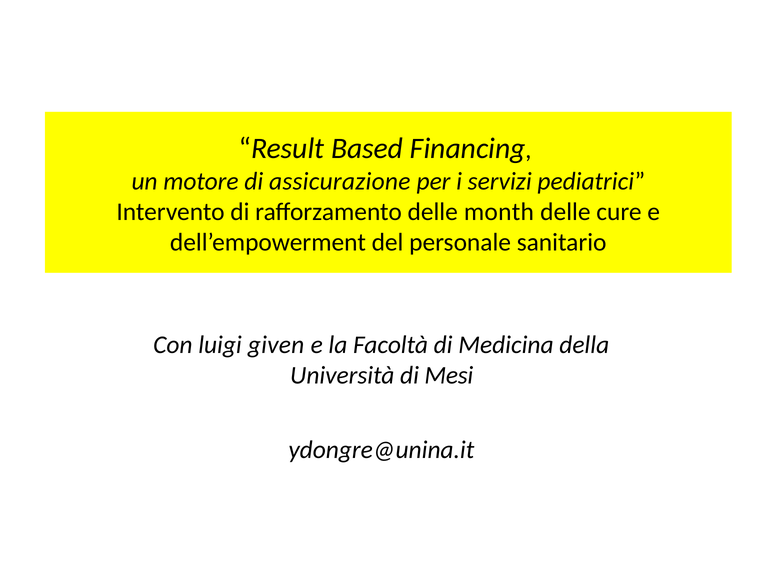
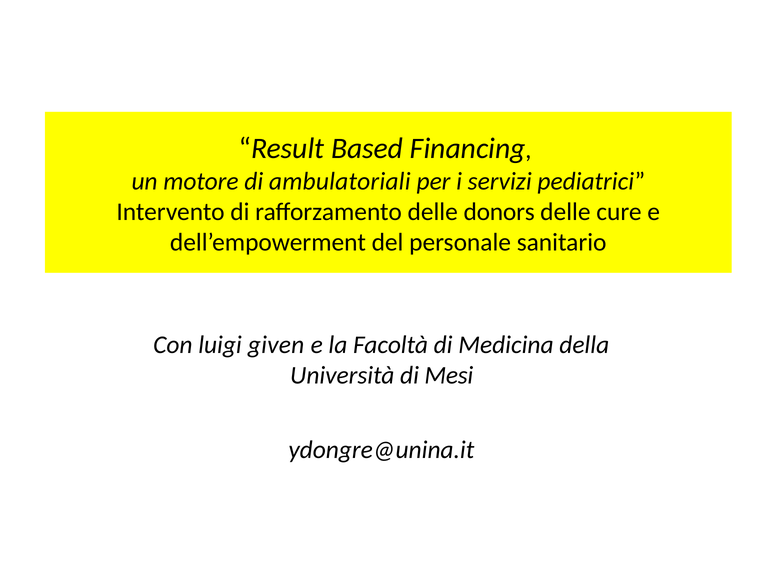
assicurazione: assicurazione -> ambulatoriali (340, 181)
month: month -> donors (499, 212)
